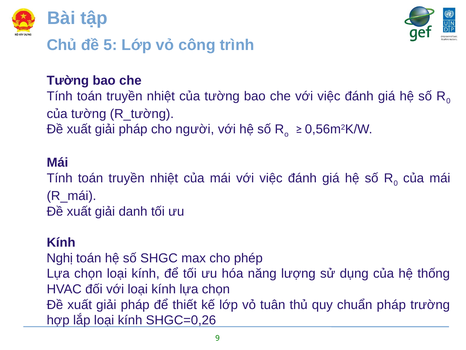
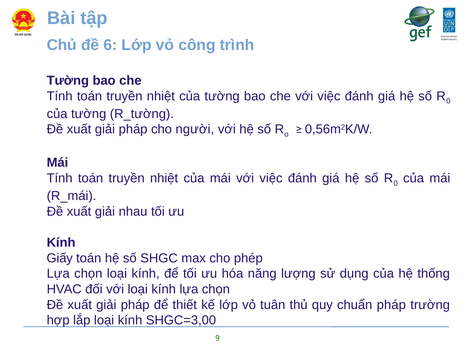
5: 5 -> 6 (110, 45)
danh: danh -> nhau (133, 211)
Nghị: Nghị -> Giấy (60, 258)
SHGC=0,26: SHGC=0,26 -> SHGC=3,00 (181, 320)
